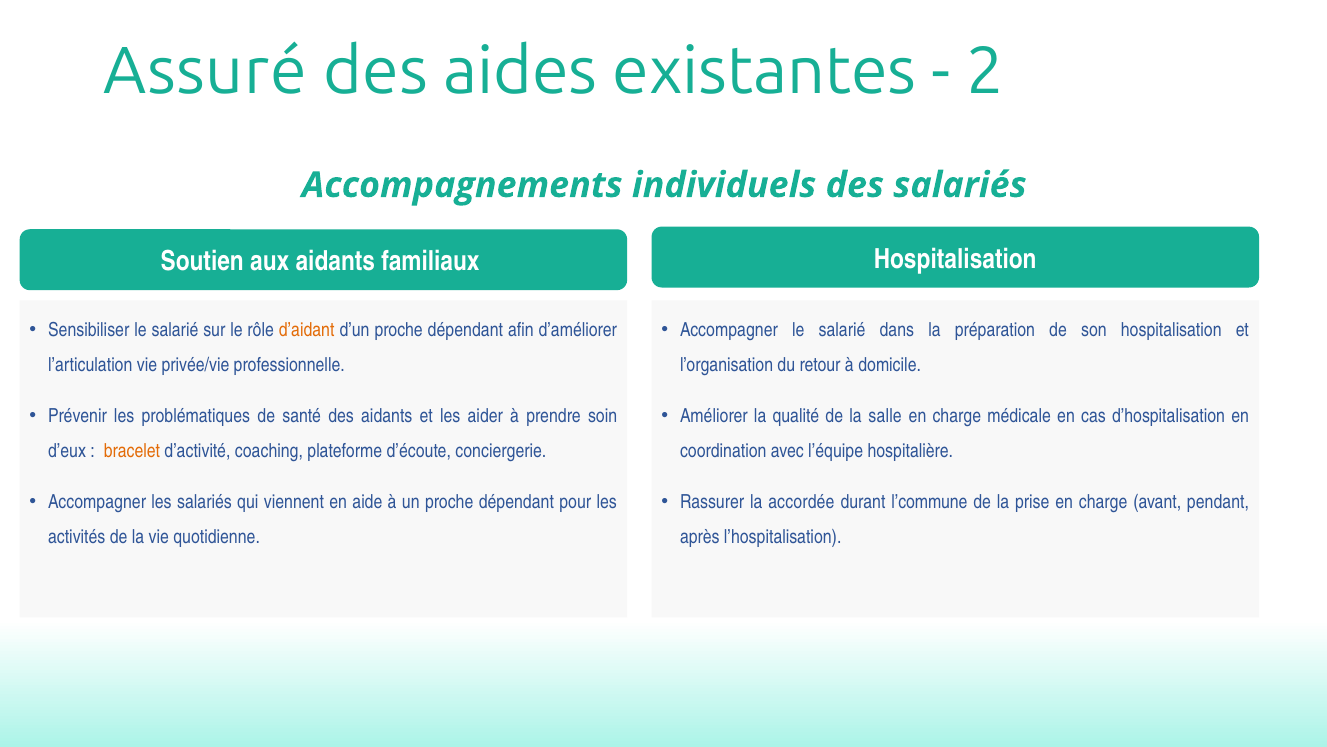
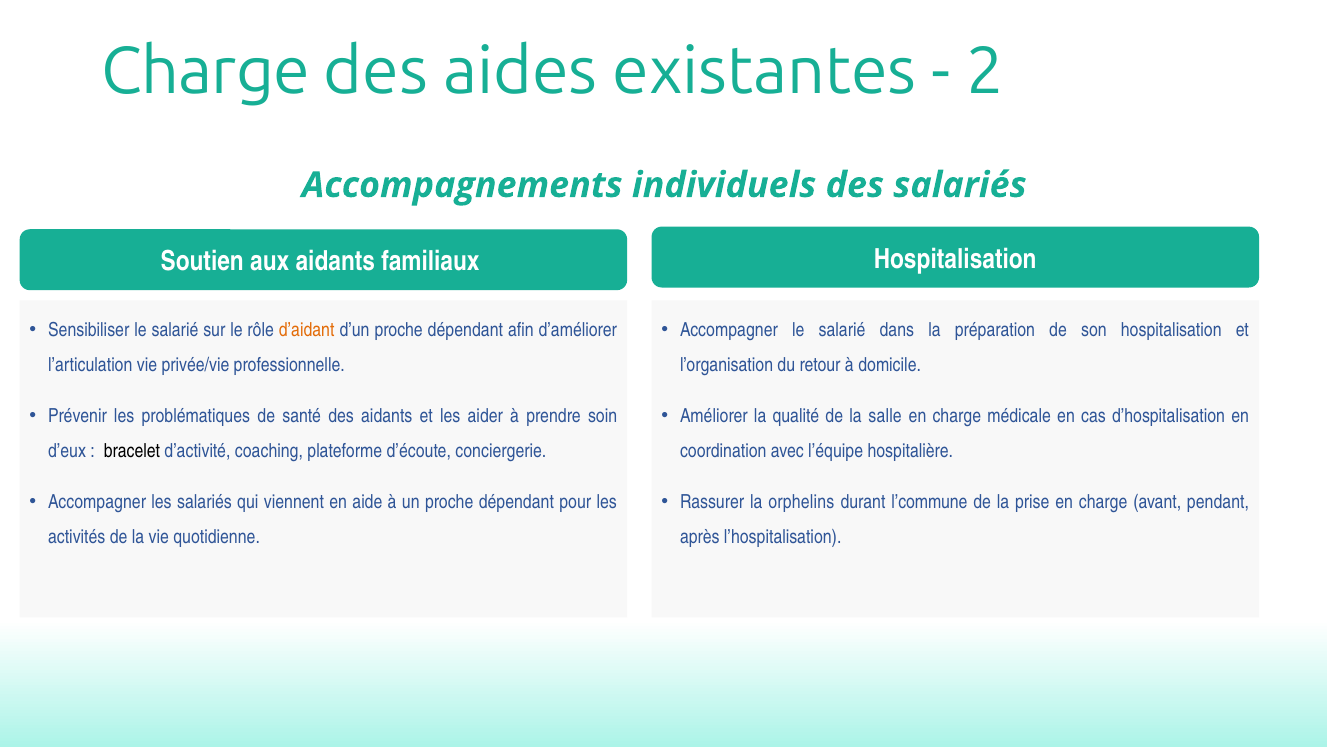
Assuré: Assuré -> Charge (206, 72)
bracelet colour: orange -> black (132, 451)
accordée: accordée -> orphelins (801, 502)
